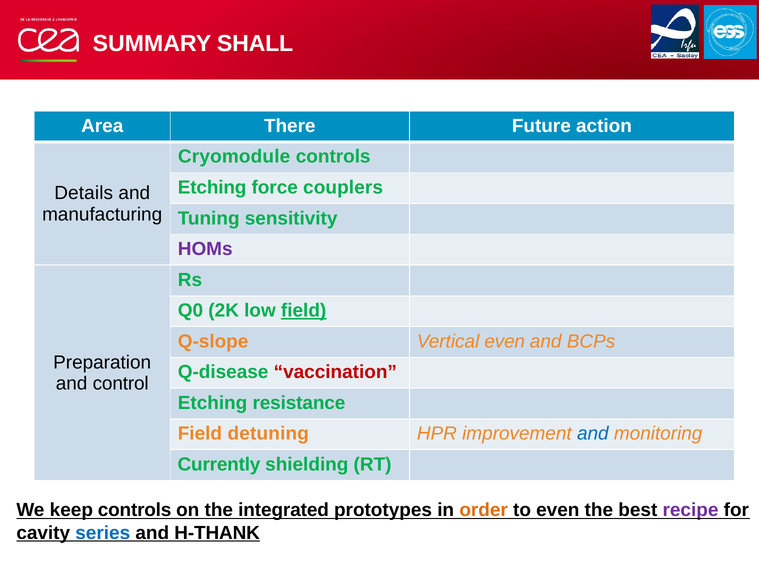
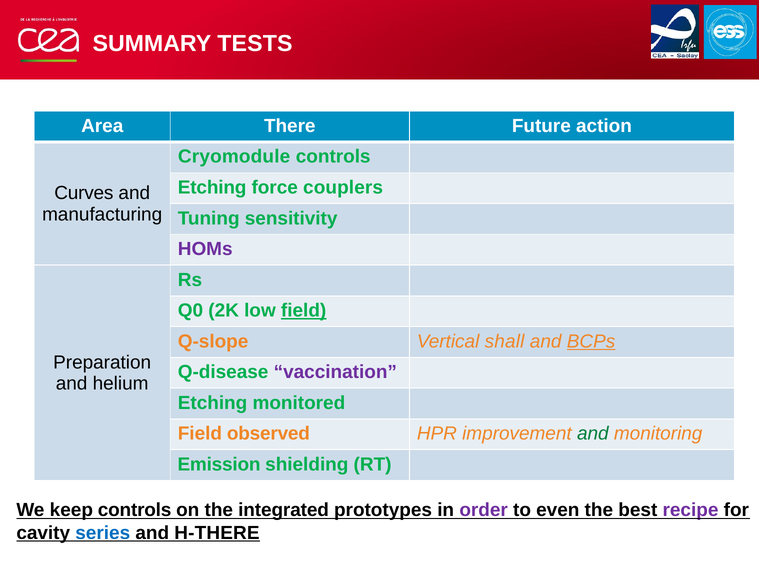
SHALL: SHALL -> TESTS (255, 44)
Details: Details -> Curves (84, 193)
Vertical even: even -> shall (505, 341)
BCPs underline: none -> present (591, 341)
vaccination colour: red -> purple (335, 372)
control: control -> helium (121, 384)
resistance: resistance -> monitored (299, 403)
detuning: detuning -> observed (268, 434)
and colour: blue -> green (593, 434)
Currently: Currently -> Emission (219, 465)
order colour: orange -> purple (484, 510)
H-THANK: H-THANK -> H-THERE (217, 533)
